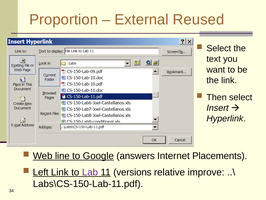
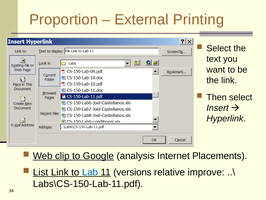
Reused: Reused -> Printing (198, 19)
line: line -> clip (62, 156)
answers: answers -> analysis (136, 156)
Left: Left -> List (41, 172)
Lab colour: purple -> blue (90, 172)
